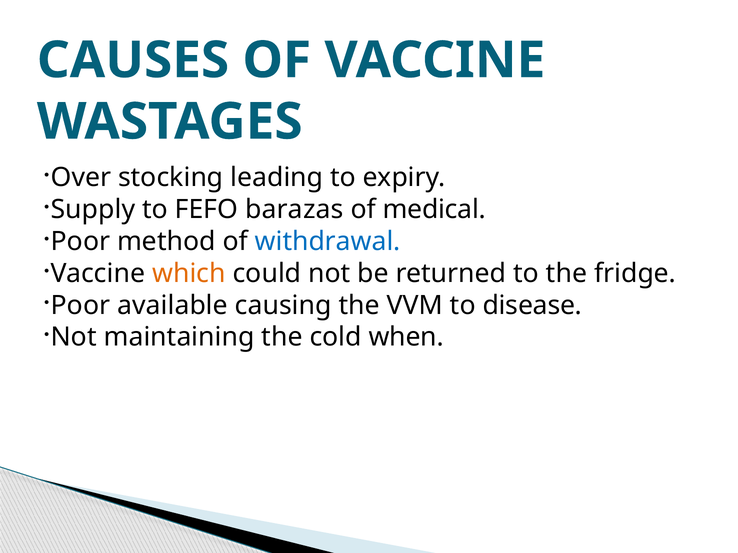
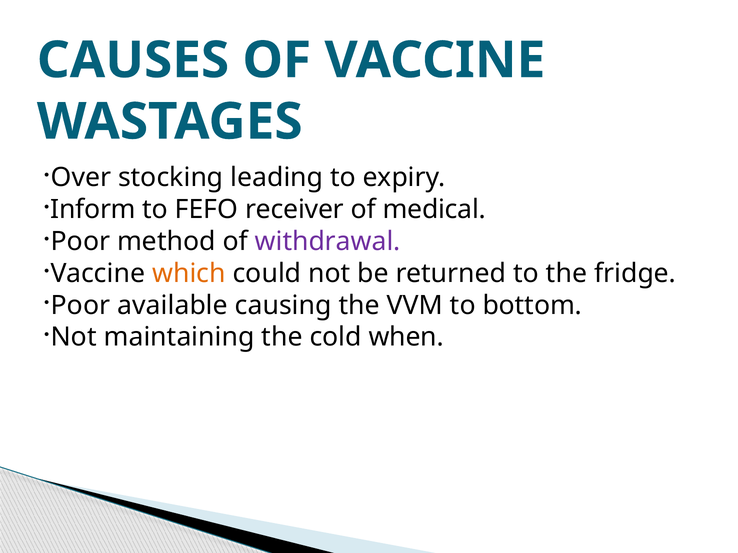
Supply: Supply -> Inform (93, 210)
barazas: barazas -> receiver (295, 210)
withdrawal colour: blue -> purple (328, 242)
disease: disease -> bottom (532, 306)
